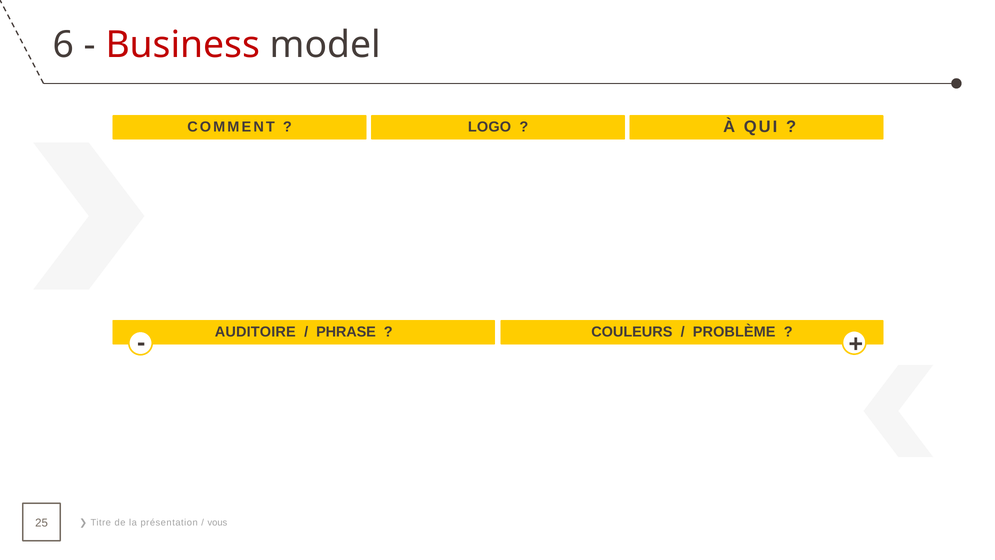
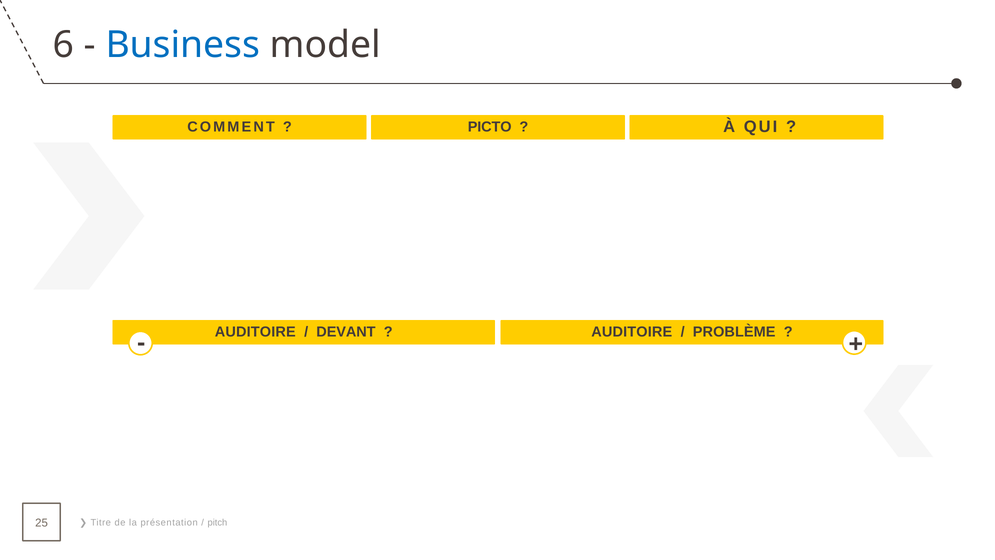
Business colour: red -> blue (183, 45)
LOGO: LOGO -> PICTO (490, 127)
PHRASE: PHRASE -> DEVANT (346, 332)
COULEURS: COULEURS -> AUDITOIRE (632, 332)
vous: vous -> pitch (217, 522)
